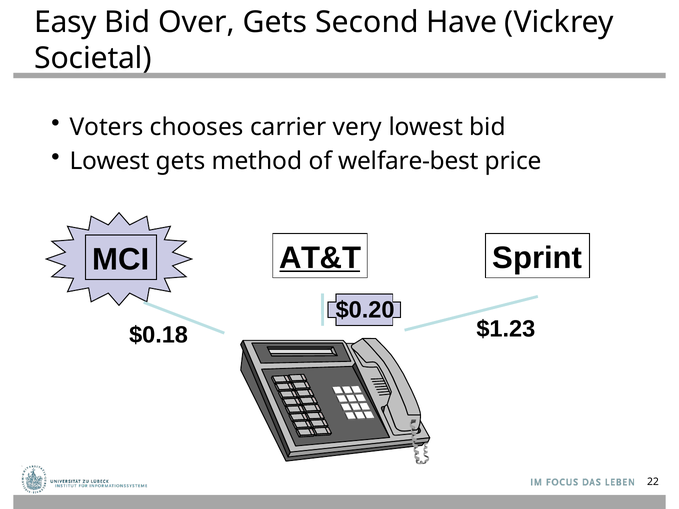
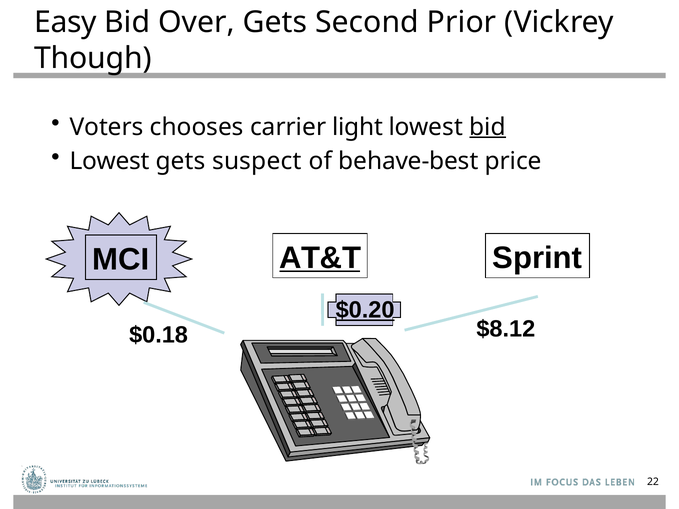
Have: Have -> Prior (462, 22)
Societal: Societal -> Though (93, 58)
very: very -> light (357, 127)
bid underline: none -> present (488, 127)
method: method -> suspect (257, 161)
welfare-best: welfare-best -> behave-best (408, 161)
$0.20 underline: none -> present (365, 310)
$1.23: $1.23 -> $8.12 (506, 329)
